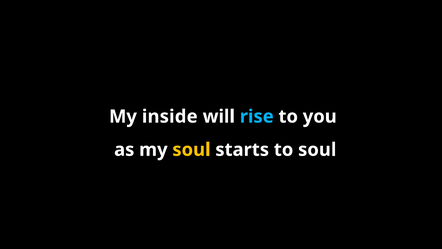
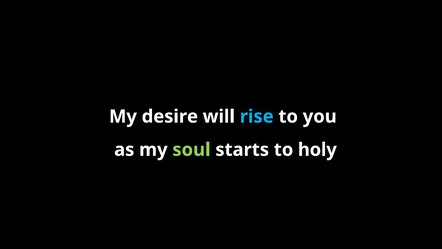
inside: inside -> desire (170, 116)
soul colour: yellow -> light green (191, 150)
to soul: soul -> holy (317, 150)
